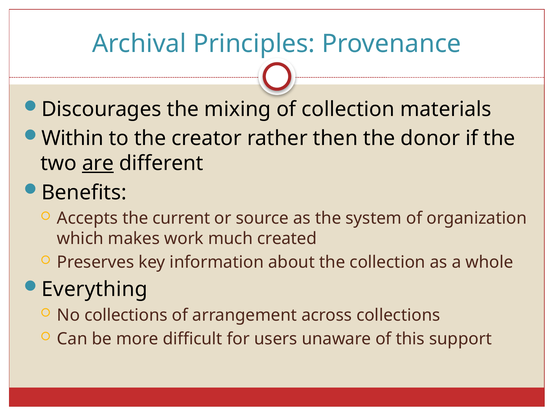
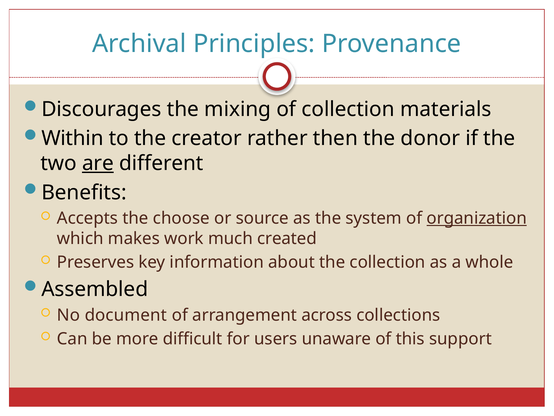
current: current -> choose (181, 218)
organization underline: none -> present (477, 218)
Everything: Everything -> Assembled (95, 289)
No collections: collections -> document (126, 315)
